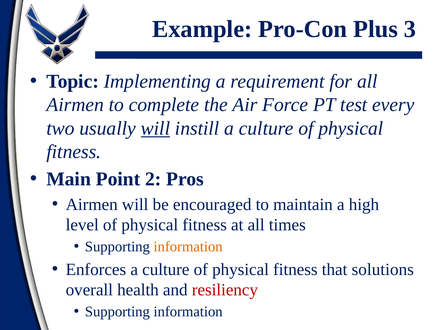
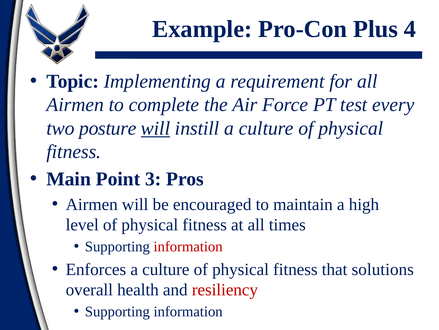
3: 3 -> 4 (410, 29)
usually: usually -> posture (108, 128)
2: 2 -> 3 (153, 179)
information colour: orange -> red (188, 246)
